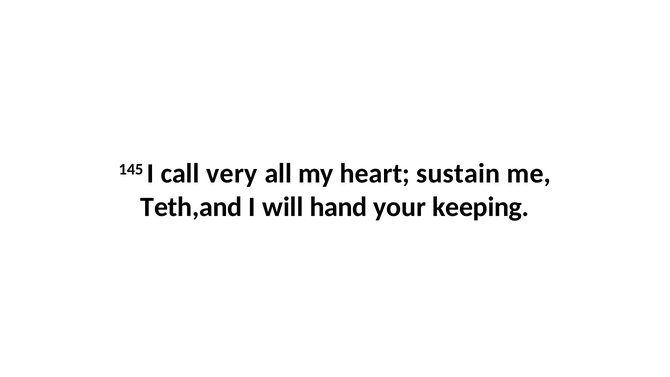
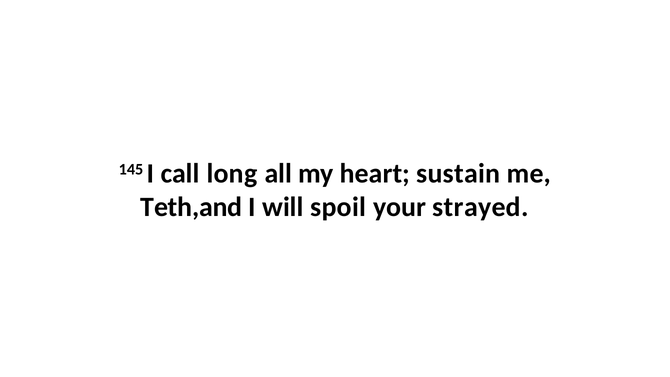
very: very -> long (232, 174)
hand: hand -> spoil (338, 207)
keeping: keeping -> strayed (481, 207)
